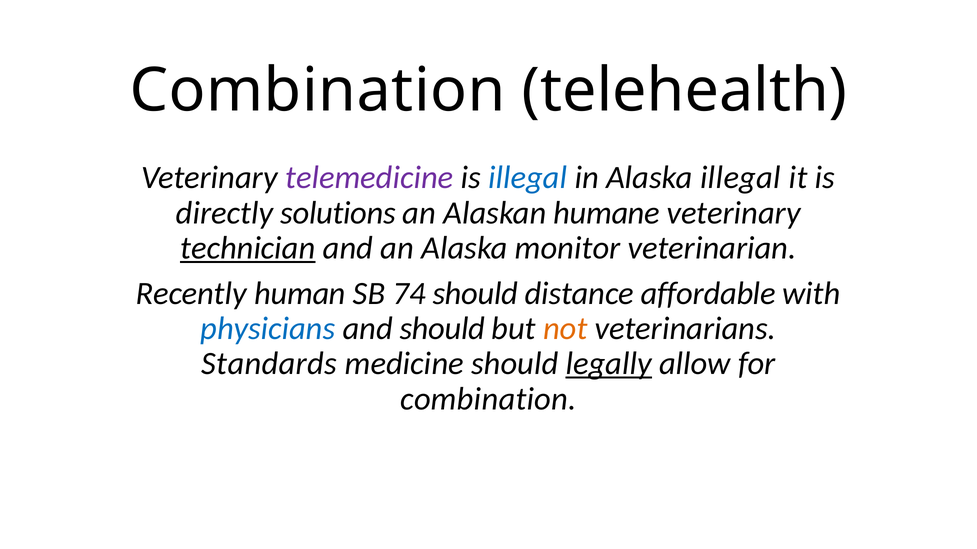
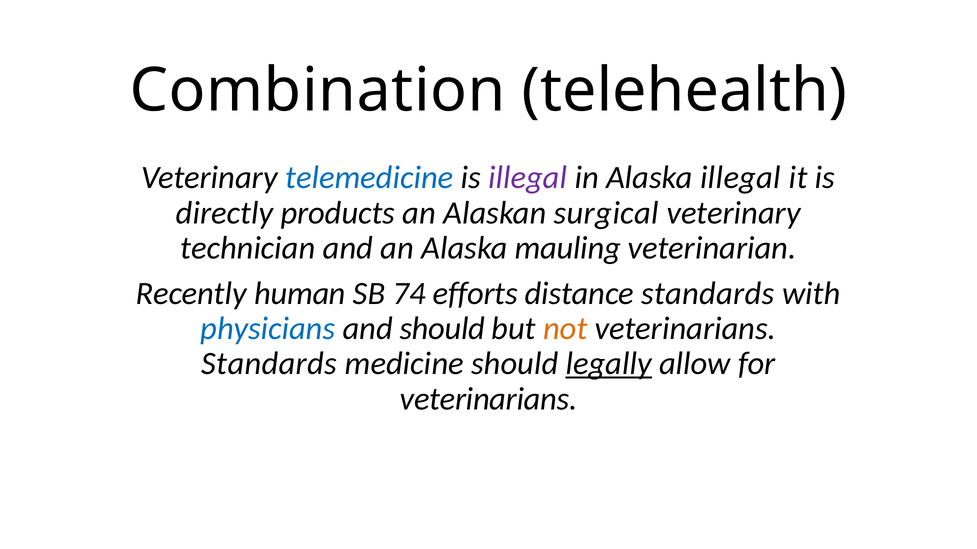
telemedicine colour: purple -> blue (369, 178)
illegal colour: blue -> purple (528, 178)
solutions: solutions -> products (338, 213)
humane: humane -> surgical (606, 213)
technician underline: present -> none (248, 248)
monitor: monitor -> mauling (568, 248)
74 should: should -> efforts (475, 294)
distance affordable: affordable -> standards (708, 294)
combination: combination -> veterinarians (489, 399)
